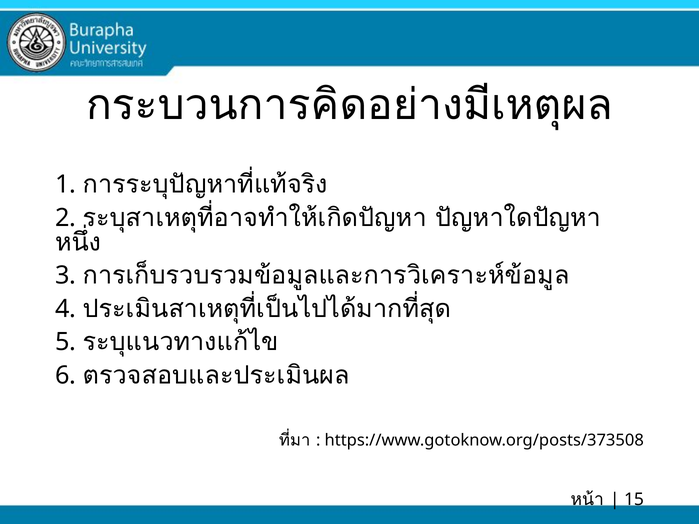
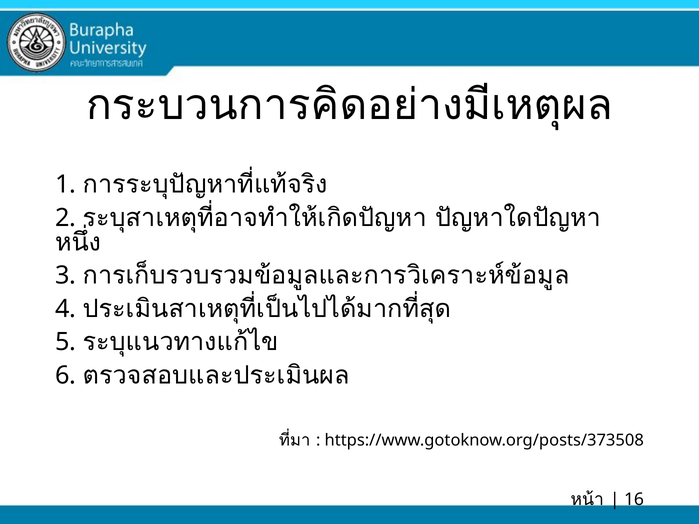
15: 15 -> 16 (634, 500)
